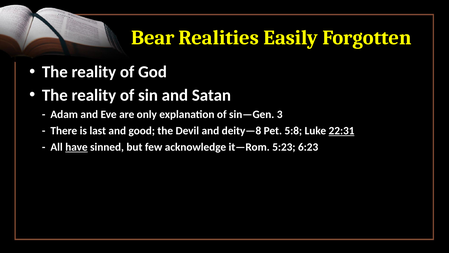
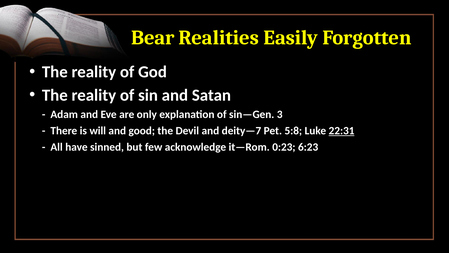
last: last -> will (98, 131)
deity—8: deity—8 -> deity—7 (241, 131)
have underline: present -> none (76, 147)
5:23: 5:23 -> 0:23 (284, 147)
